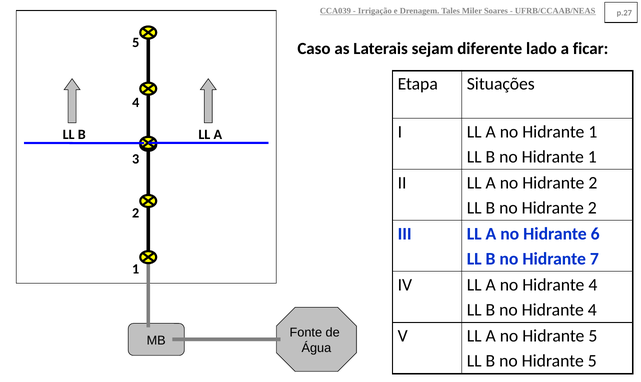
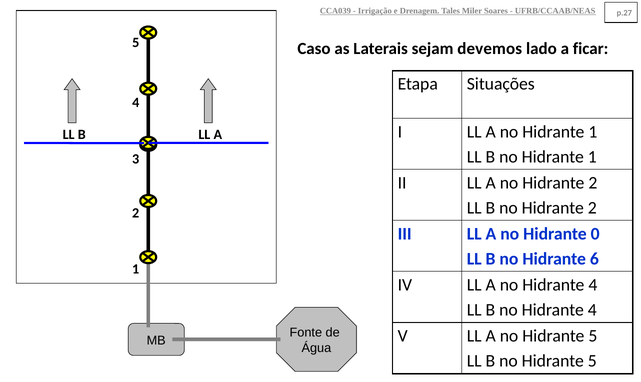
diferente: diferente -> devemos (490, 48)
6: 6 -> 0 (595, 234)
7: 7 -> 6 (594, 259)
